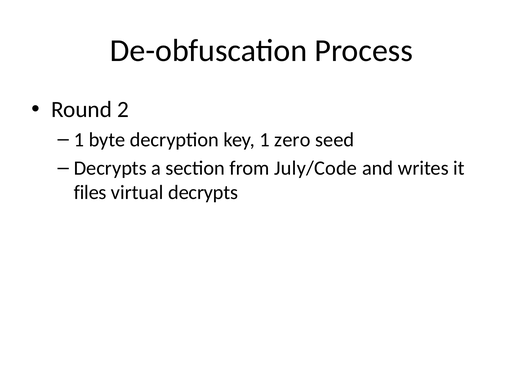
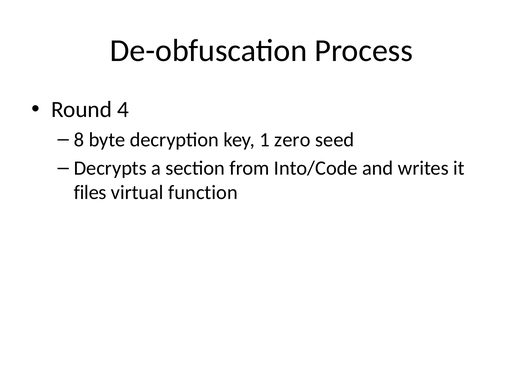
2: 2 -> 4 (123, 110)
1: 1 -> 8 (79, 140)
July/Code: July/Code -> Into/Code (316, 168)
virtual decrypts: decrypts -> function (203, 193)
